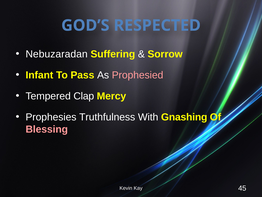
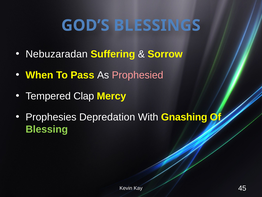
RESPECTED: RESPECTED -> BLESSINGS (157, 25)
Infant: Infant -> When (39, 75)
Truthfulness: Truthfulness -> Depredation (107, 117)
Blessing colour: pink -> light green (47, 129)
